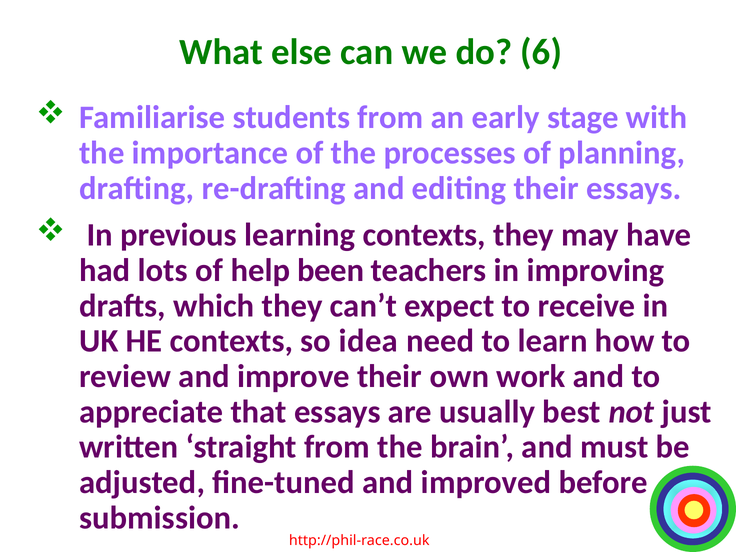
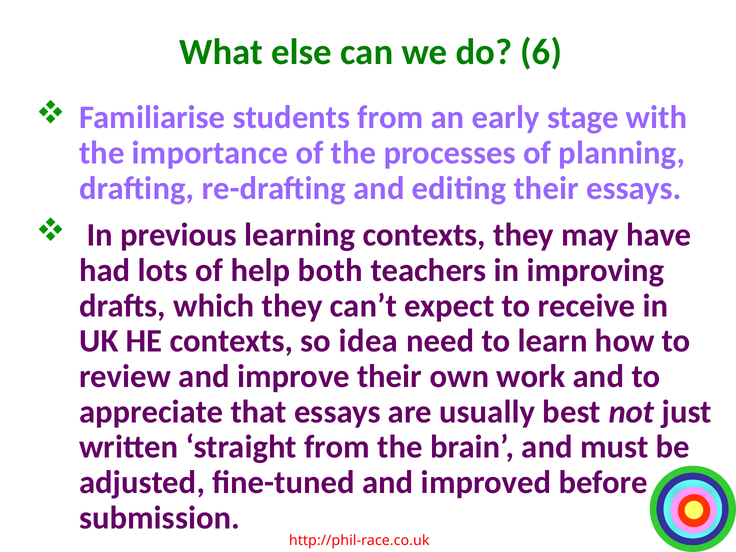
been: been -> both (330, 270)
